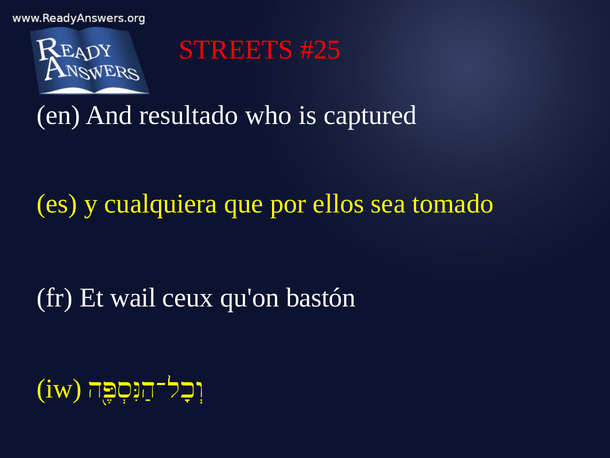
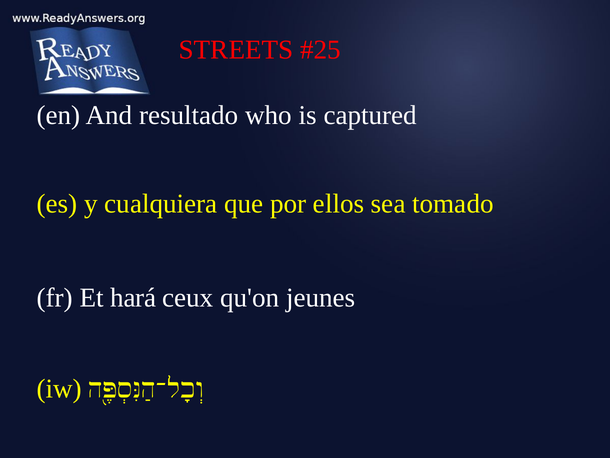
wail: wail -> hará (133, 298)
bastón: bastón -> jeunes (321, 298)
